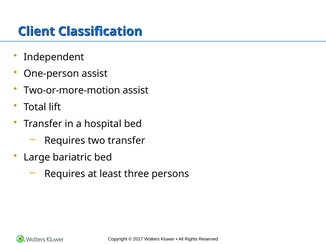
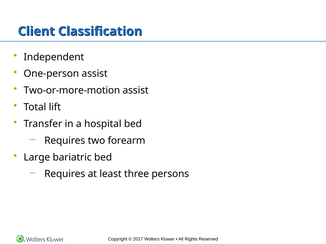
two transfer: transfer -> forearm (127, 141)
